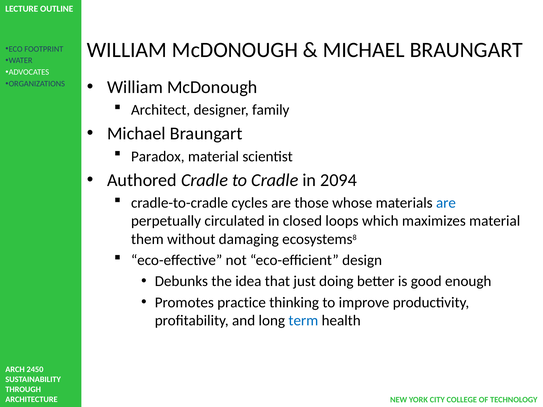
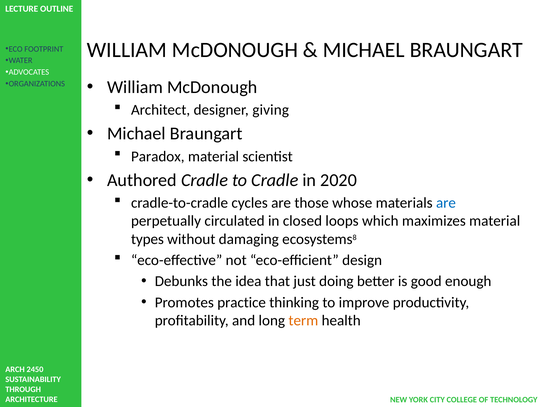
family: family -> giving (271, 110)
2094: 2094 -> 2020 (339, 180)
them: them -> types (147, 239)
term colour: blue -> orange (303, 321)
